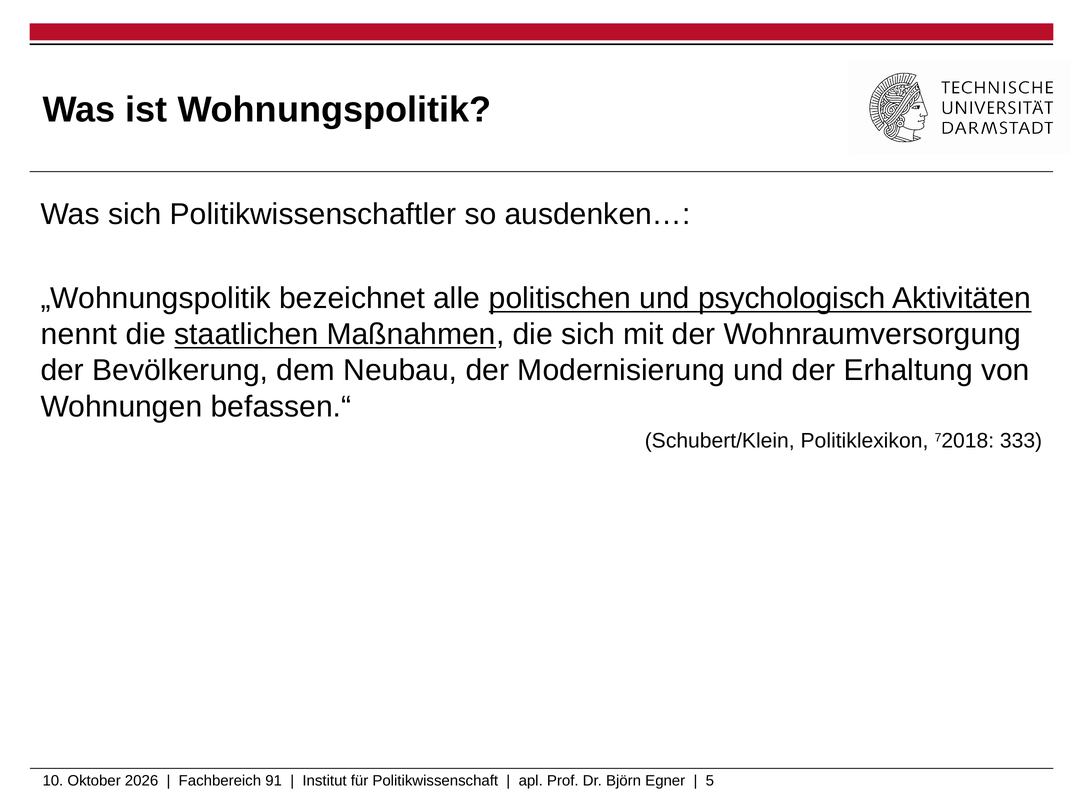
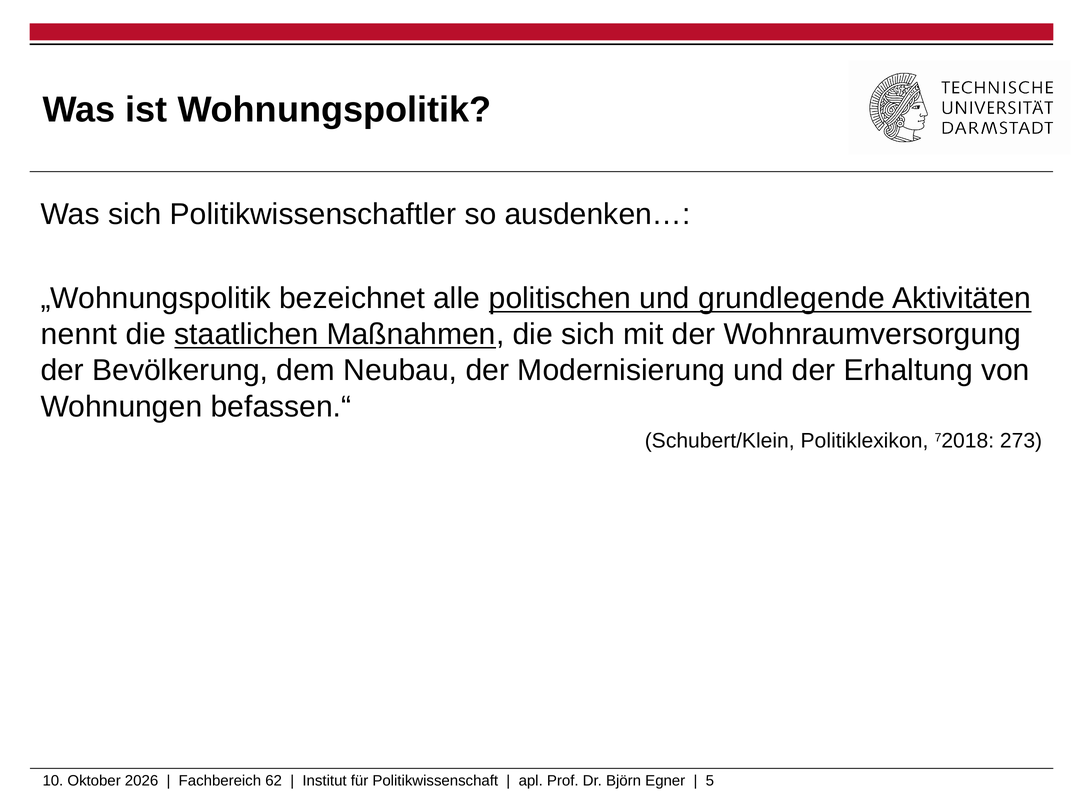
psychologisch: psychologisch -> grundlegende (792, 298)
333: 333 -> 273 (1021, 441)
91: 91 -> 62 (274, 781)
